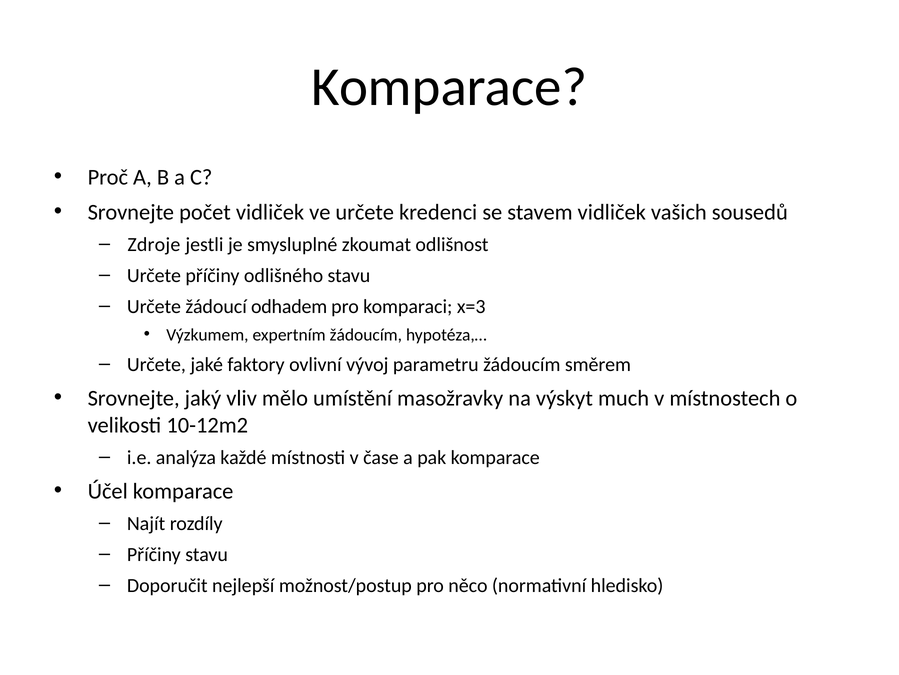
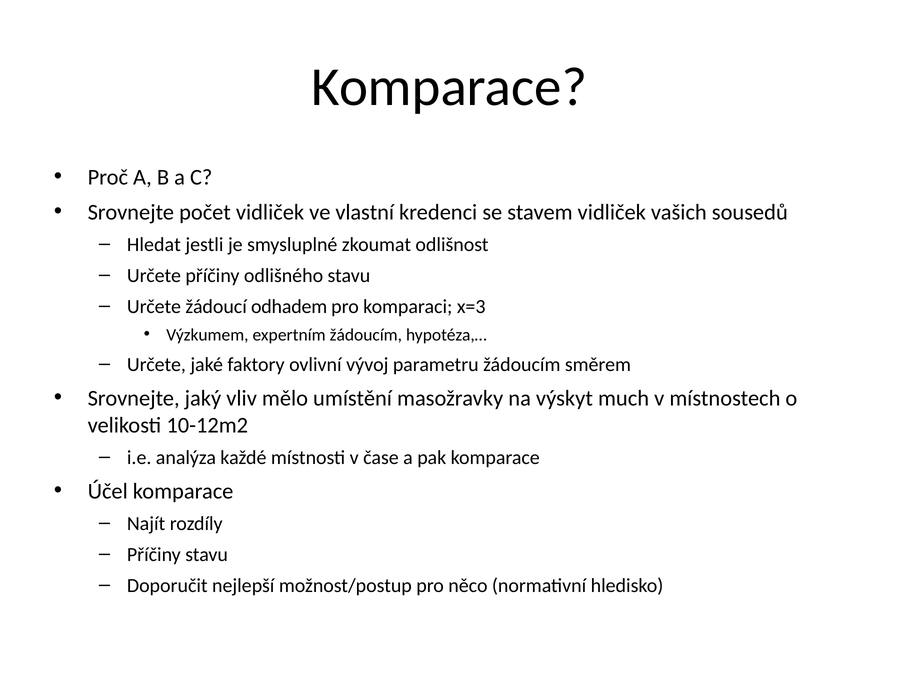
ve určete: určete -> vlastní (365, 212)
Zdroje: Zdroje -> Hledat (154, 244)
